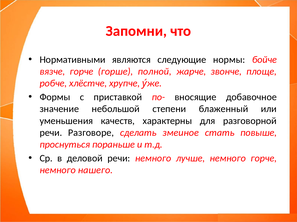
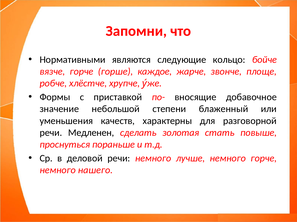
нормы: нормы -> кольцо (229, 60)
полной: полной -> каждое (155, 72)
Разговоре: Разговоре -> Медленен (91, 133)
змеиное: змеиное -> золотая (181, 133)
